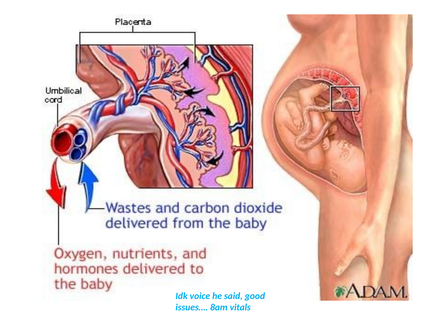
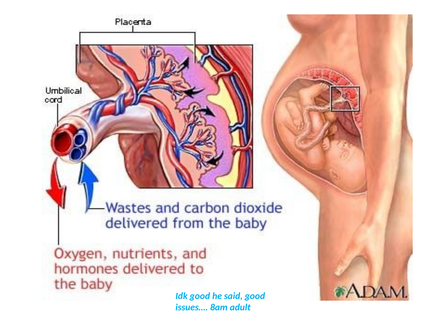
Idk voice: voice -> good (200, 295)
vitals: vitals -> adult (240, 307)
